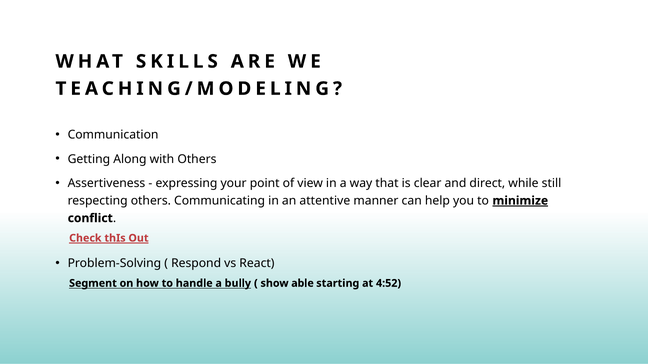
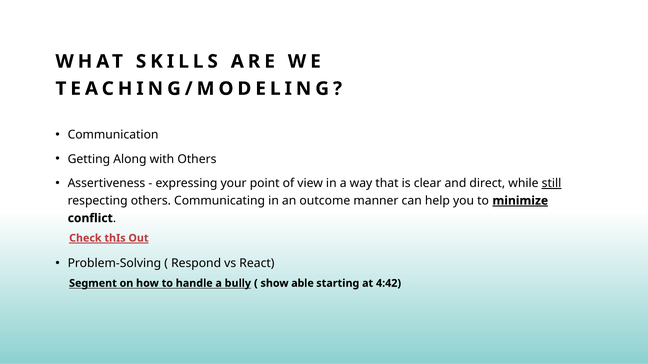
still underline: none -> present (551, 183)
attentive: attentive -> outcome (325, 201)
4:52: 4:52 -> 4:42 (389, 284)
